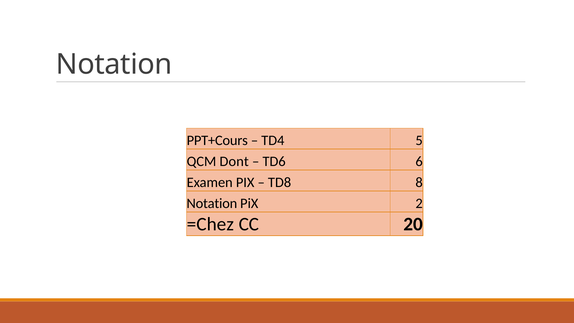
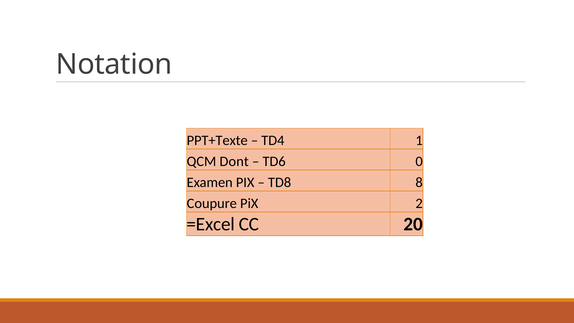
PPT+Cours: PPT+Cours -> PPT+Texte (217, 140)
5: 5 -> 1 (419, 140)
6: 6 -> 0 (419, 161)
Notation: Notation -> Coupure (212, 203)
=Chez: =Chez -> =Excel (211, 224)
